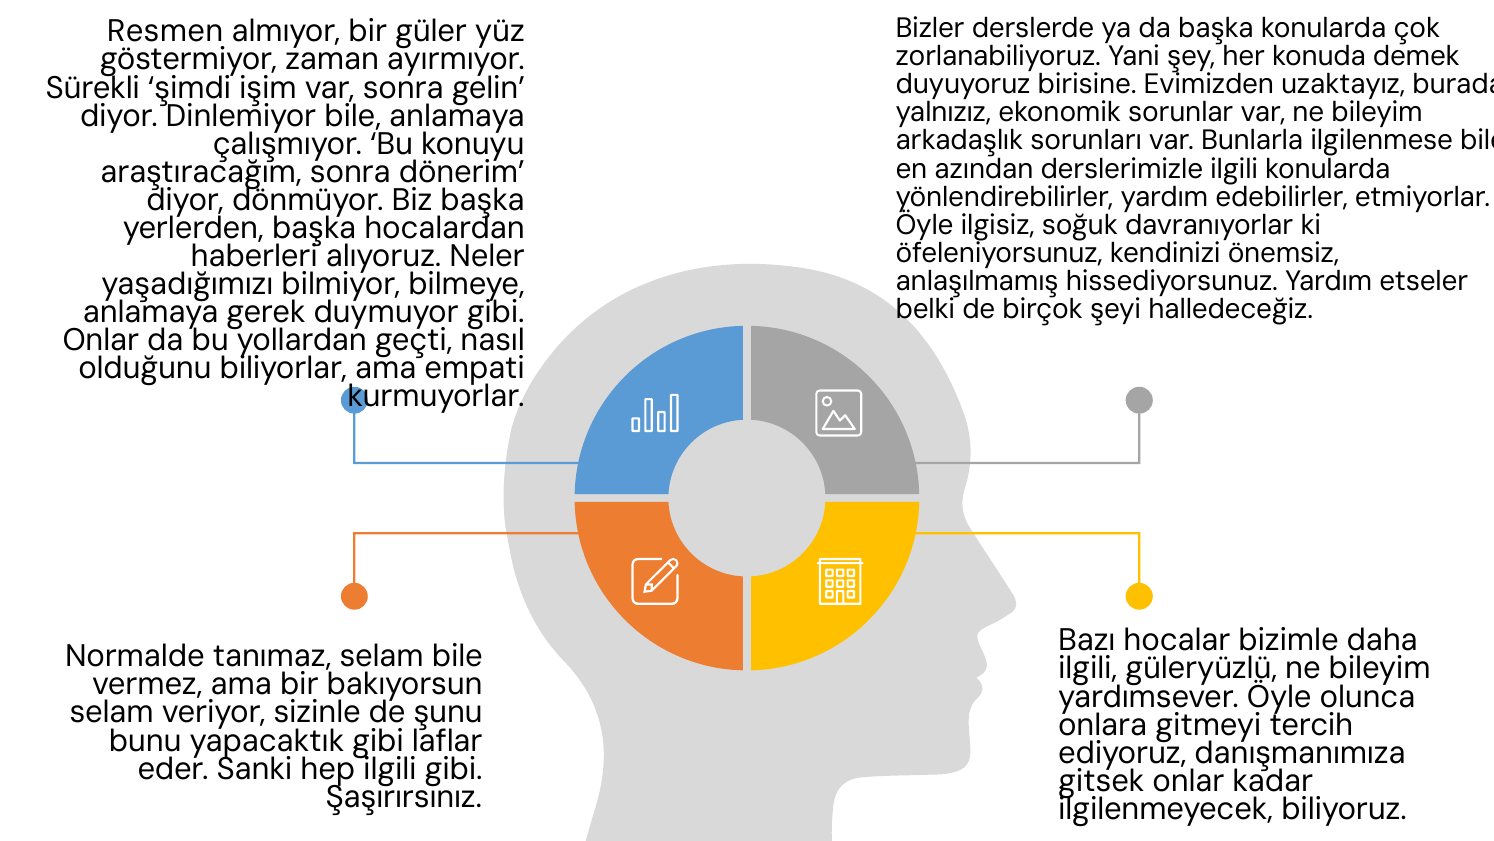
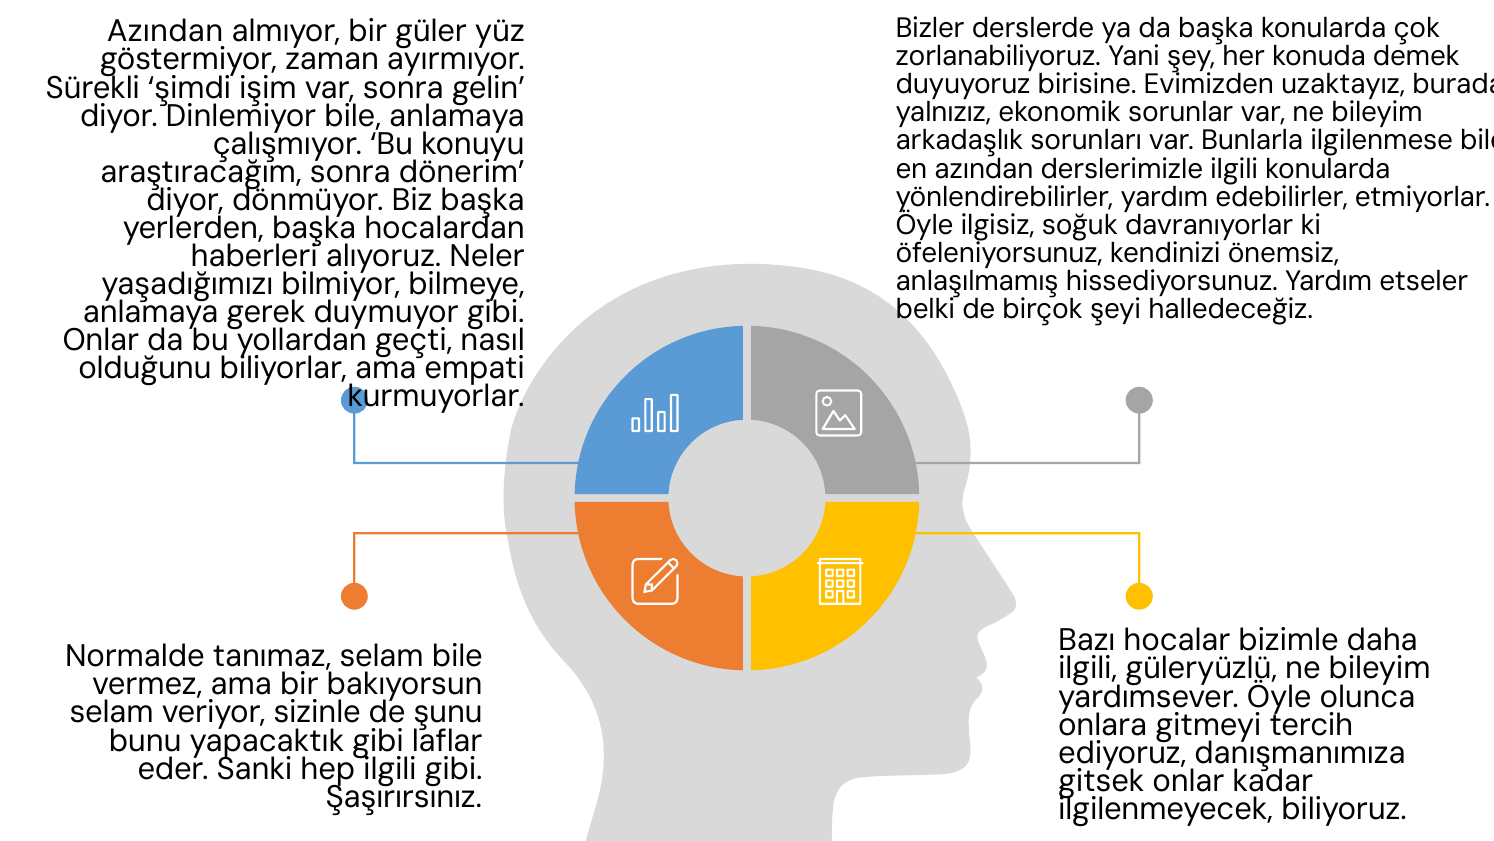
Resmen: Resmen -> Azından (165, 32)
